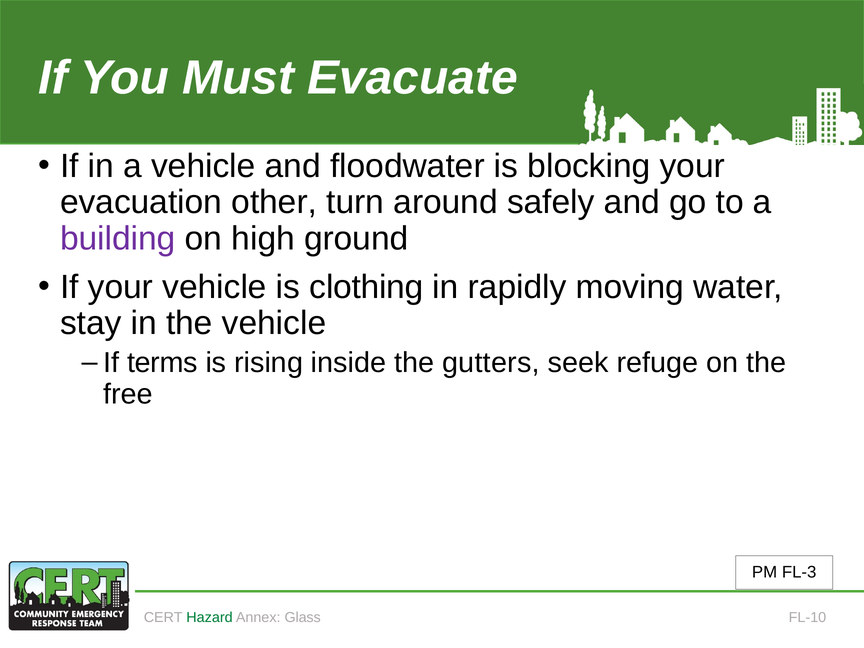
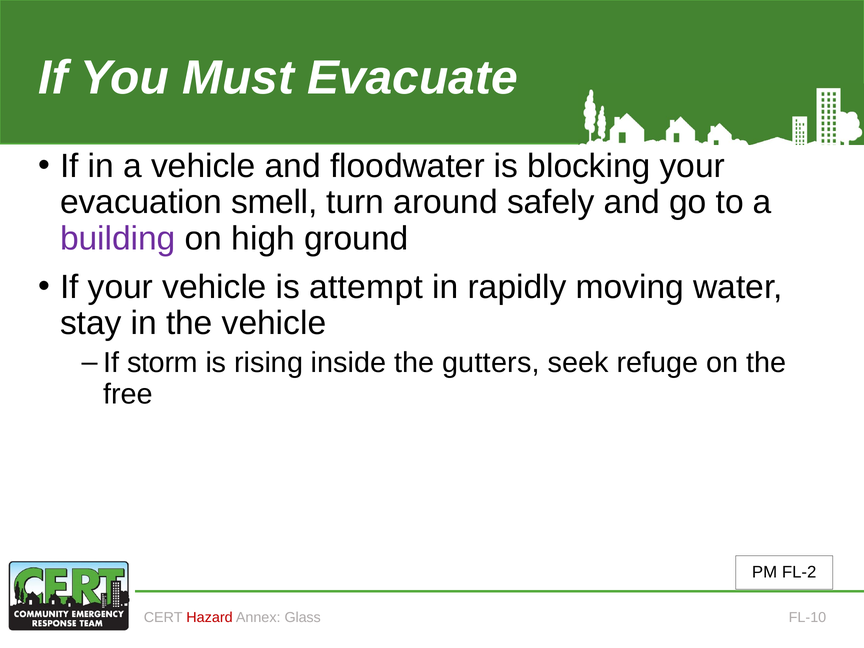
other: other -> smell (274, 202)
clothing: clothing -> attempt (366, 287)
terms: terms -> storm (162, 363)
FL-3: FL-3 -> FL-2 (799, 572)
Hazard colour: green -> red (210, 618)
